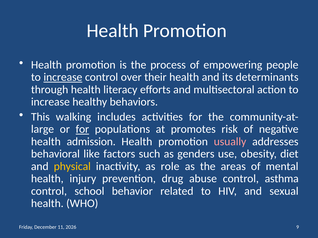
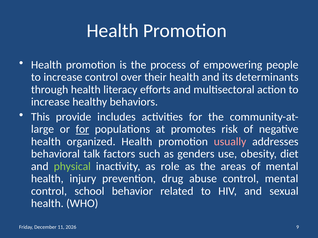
increase underline: present -> none (63, 77)
walking: walking -> provide (73, 117)
admission: admission -> organized (91, 142)
like: like -> talk (92, 154)
physical colour: yellow -> light green (72, 167)
control asthma: asthma -> mental (282, 179)
